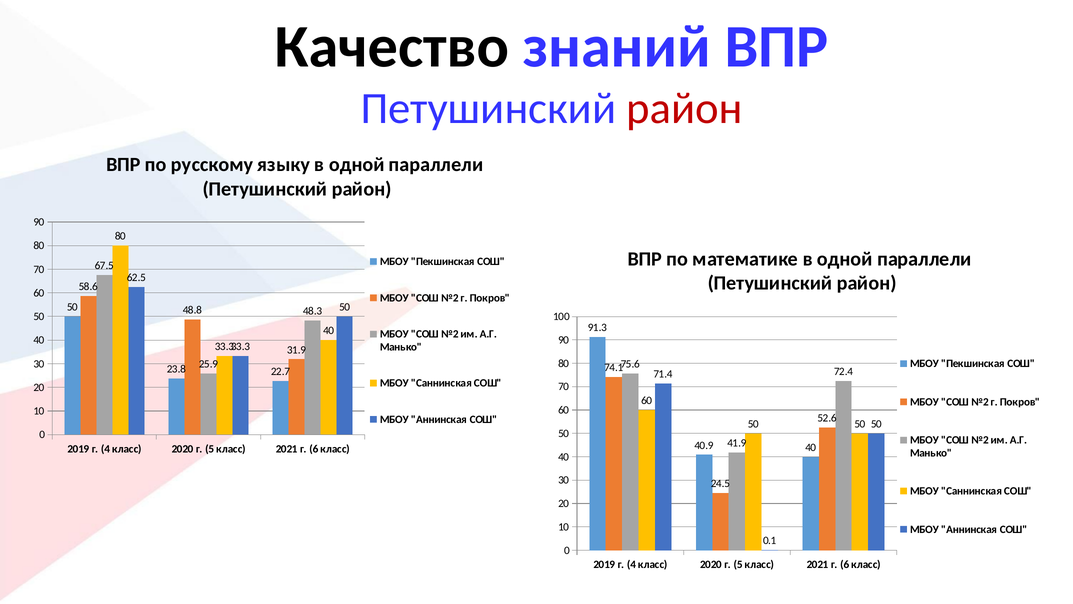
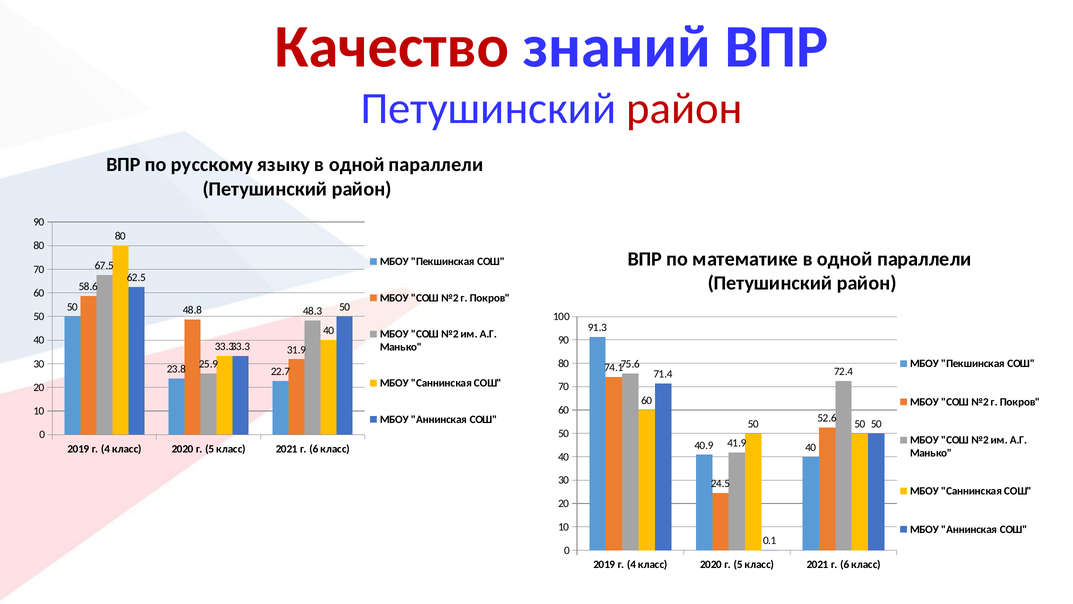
Качество colour: black -> red (392, 47)
